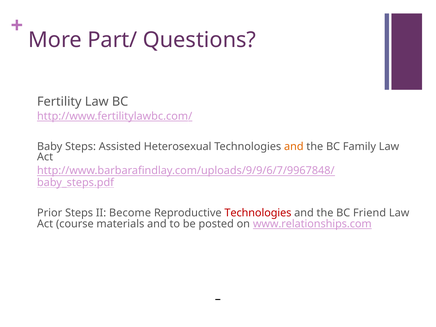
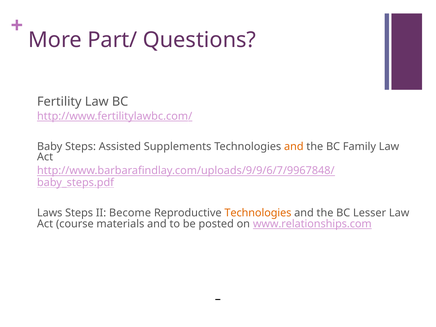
Heterosexual: Heterosexual -> Supplements (178, 146)
Prior: Prior -> Laws (50, 213)
Technologies colour: red -> orange (258, 213)
Friend: Friend -> Lesser (370, 213)
